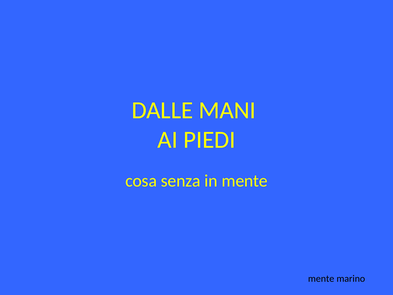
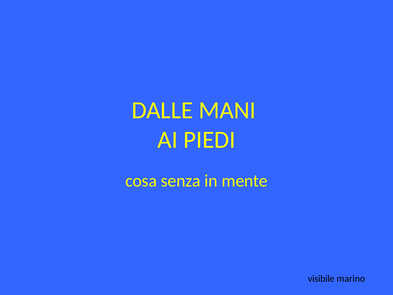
mente: mente -> visibile (321, 279)
